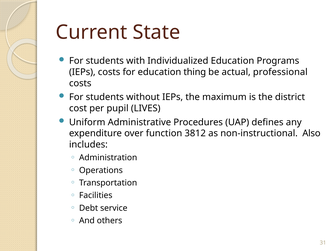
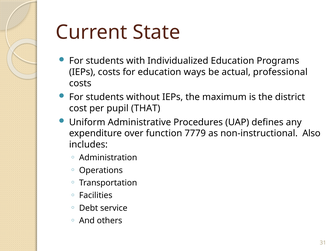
thing: thing -> ways (195, 72)
LIVES: LIVES -> THAT (146, 108)
3812: 3812 -> 7779 (195, 133)
